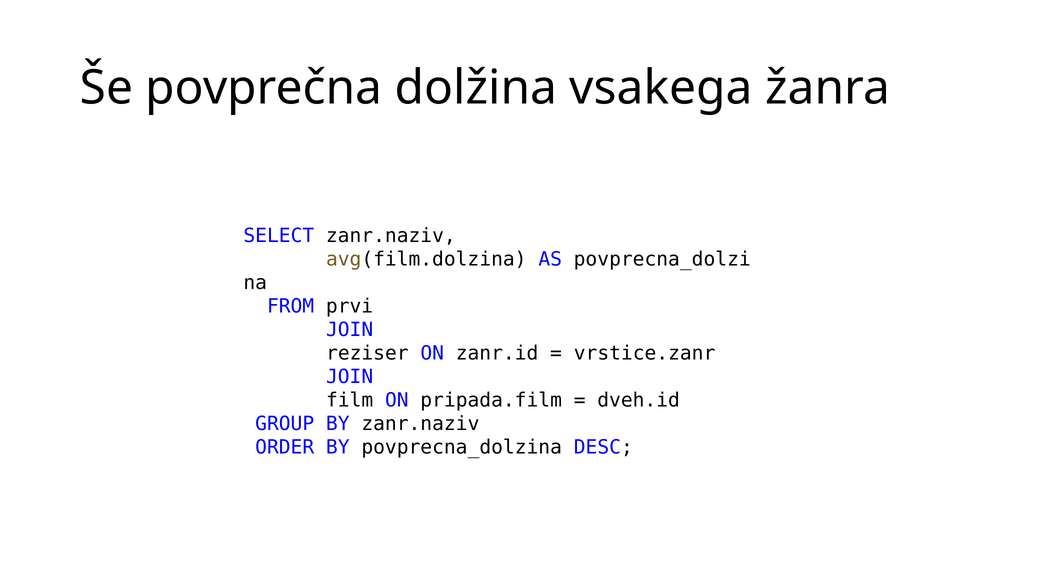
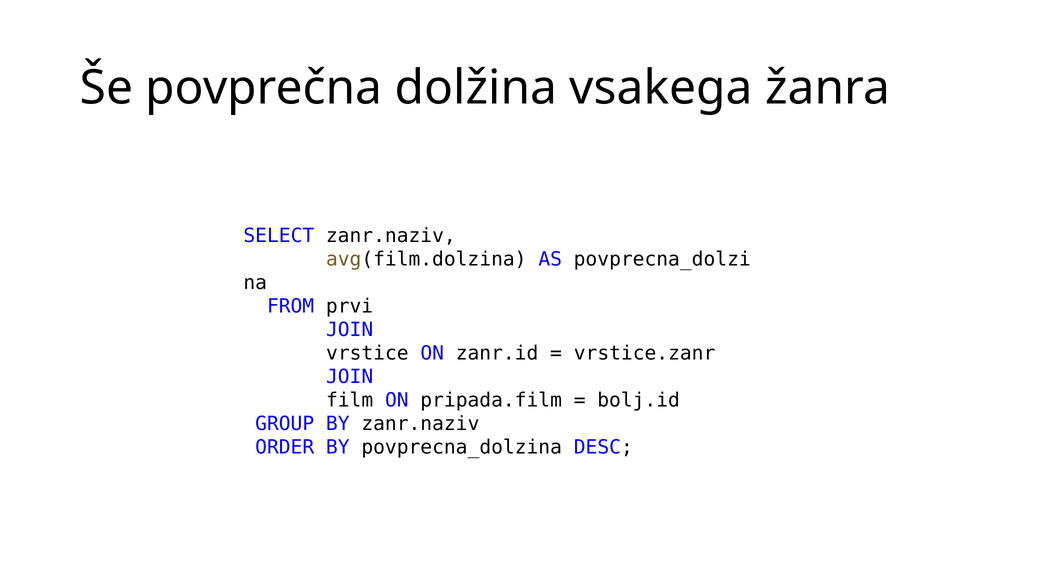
reziser: reziser -> vrstice (367, 353)
dveh.id: dveh.id -> bolj.id (639, 401)
